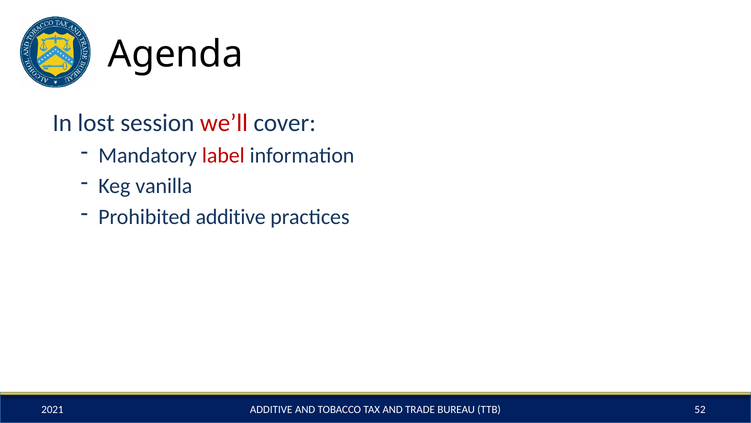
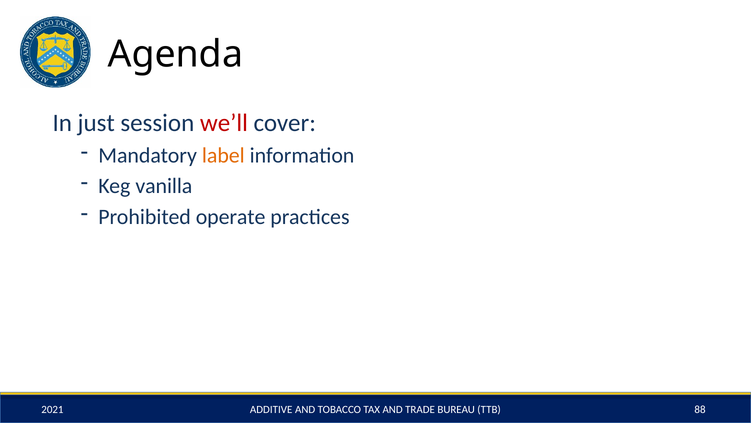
lost: lost -> just (96, 123)
label colour: red -> orange (223, 155)
Prohibited additive: additive -> operate (231, 217)
52: 52 -> 88 (700, 409)
